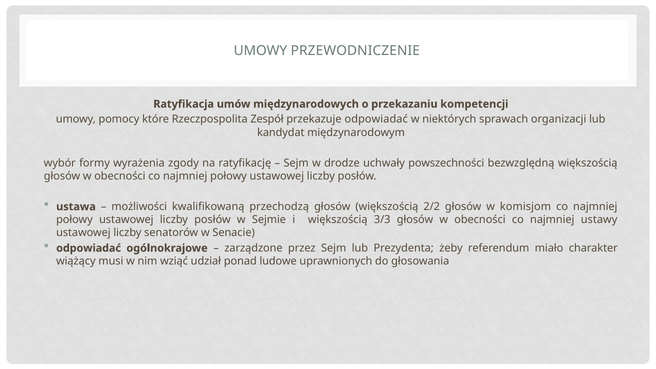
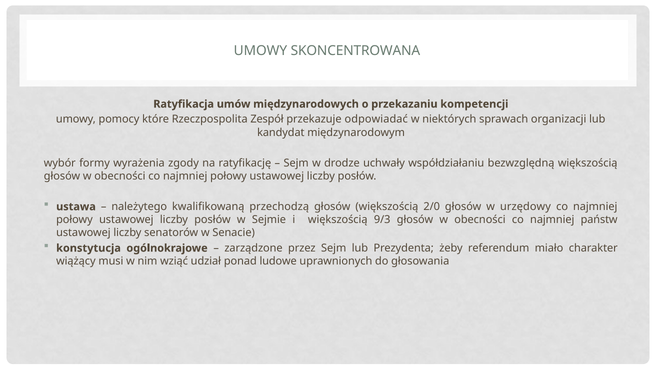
PRZEWODNICZENIE: PRZEWODNICZENIE -> SKONCENTROWANA (355, 51)
powszechności: powszechności -> współdziałaniu (446, 163)
możliwości: możliwości -> należytego (139, 207)
2/2: 2/2 -> 2/0 (432, 207)
komisjom: komisjom -> urzędowy (525, 207)
3/3: 3/3 -> 9/3 (382, 220)
ustawy: ustawy -> państw (599, 220)
odpowiadać: odpowiadać -> konstytucja (89, 248)
